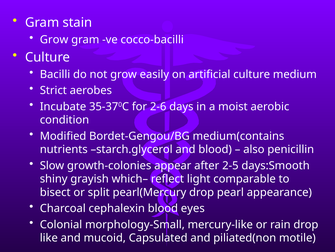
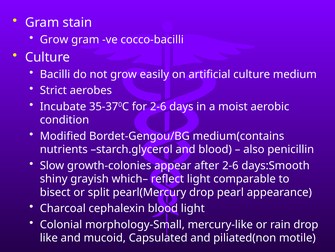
after 2-5: 2-5 -> 2-6 (230, 165)
blood eyes: eyes -> light (193, 208)
